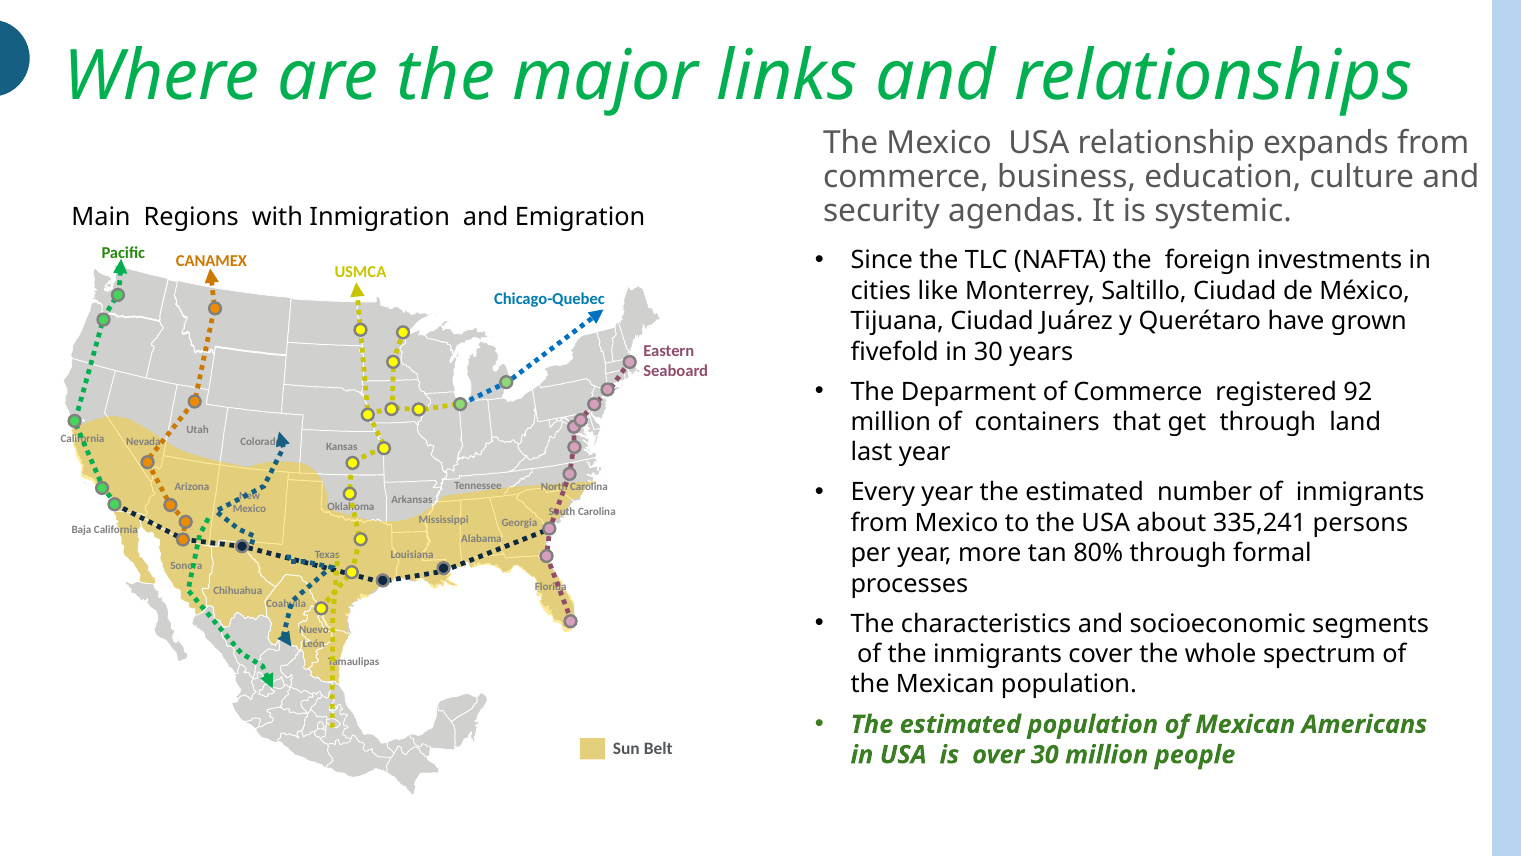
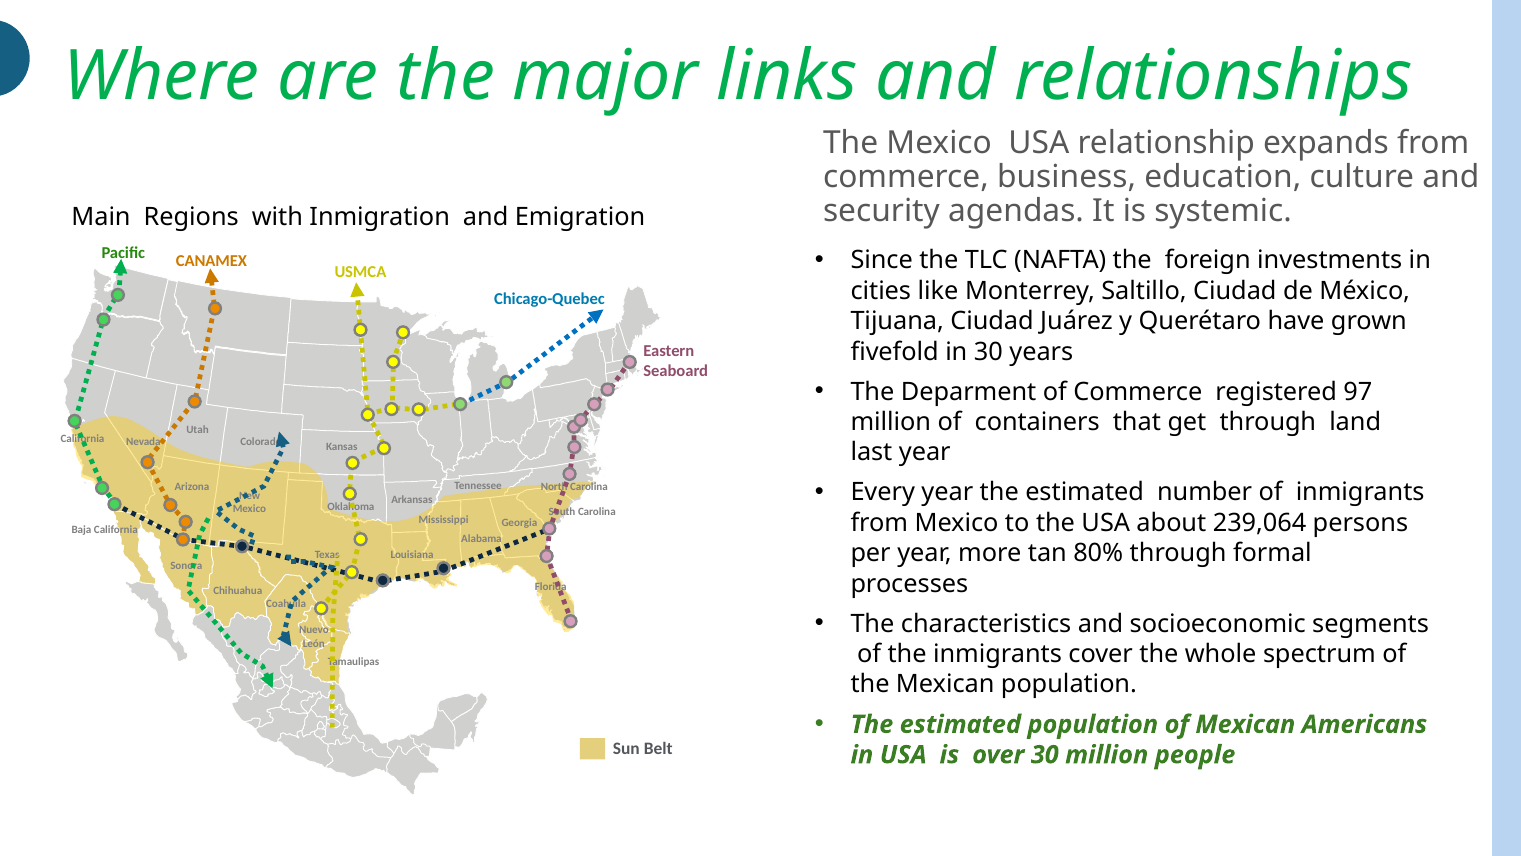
92: 92 -> 97 (1358, 391)
335,241: 335,241 -> 239,064 (1260, 523)
